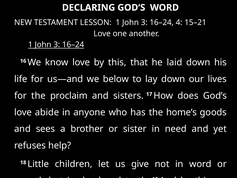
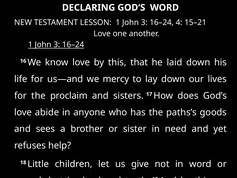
below: below -> mercy (116, 79)
home’s: home’s -> paths’s (181, 112)
